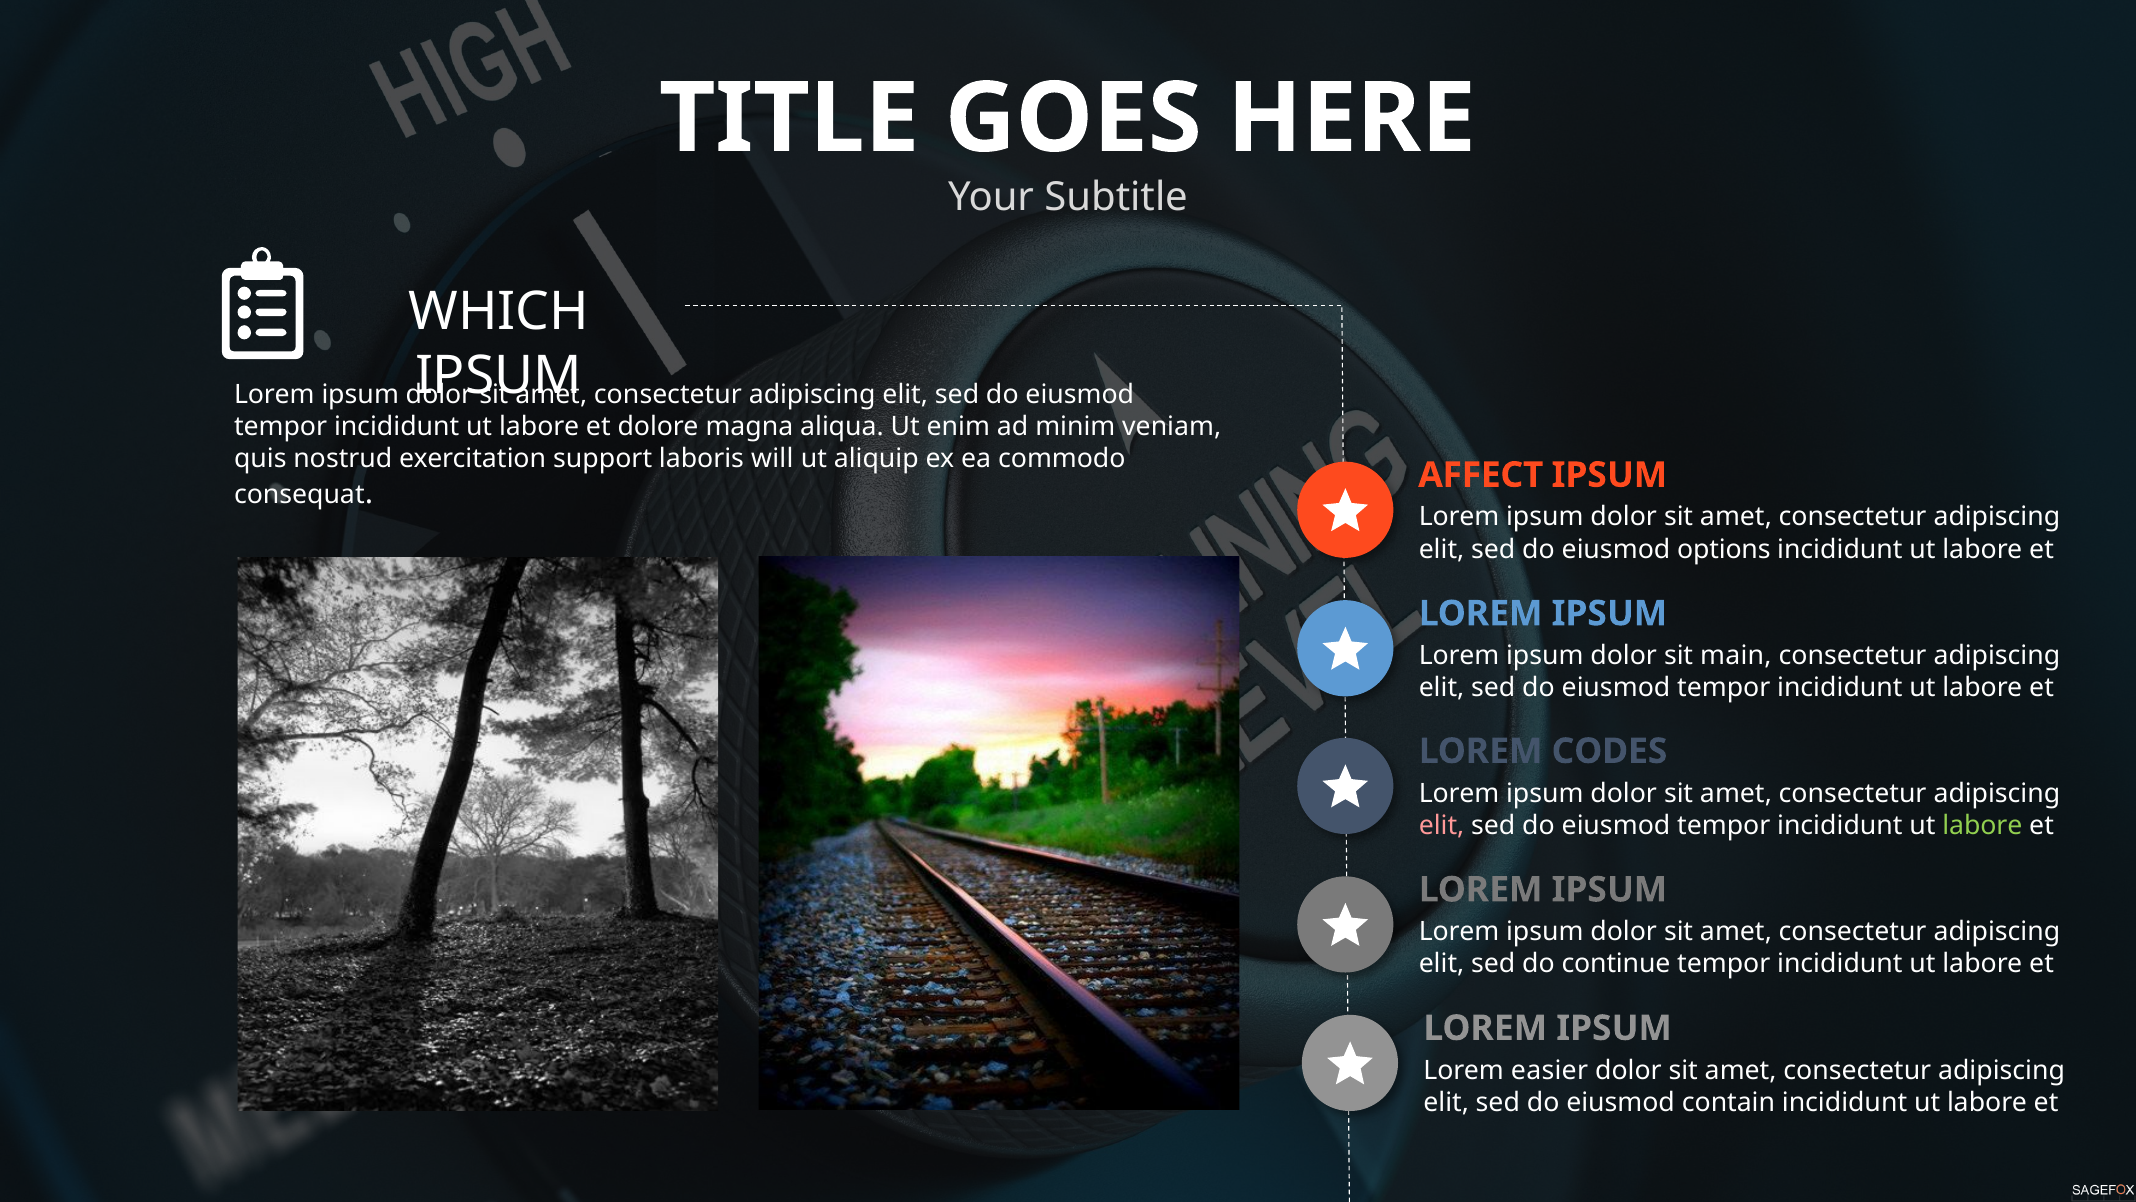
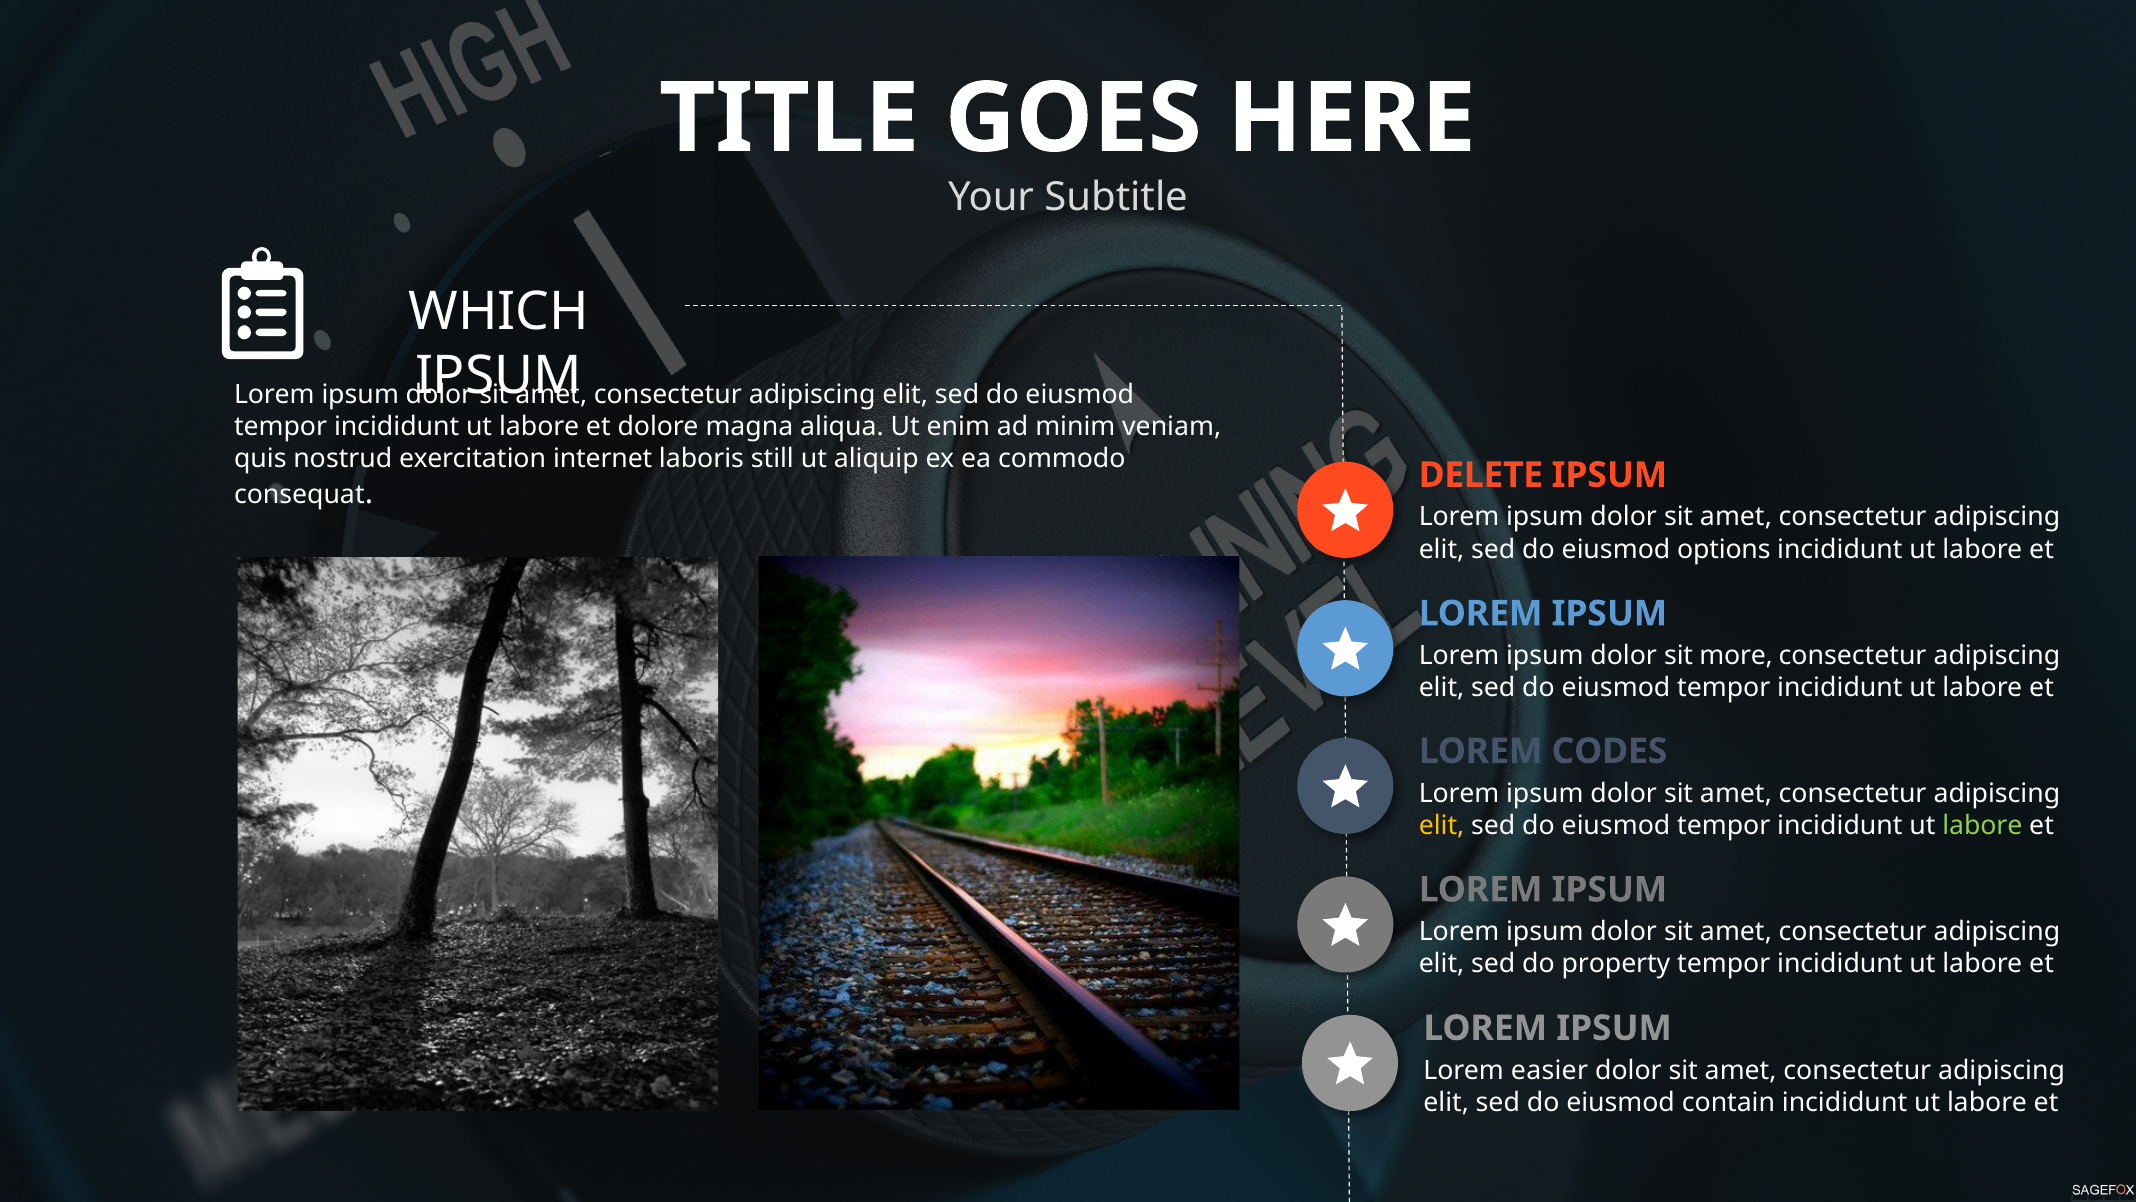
support: support -> internet (603, 458)
will: will -> still (772, 458)
AFFECT: AFFECT -> DELETE (1481, 475)
main: main -> more (1736, 655)
elit colour: pink -> yellow (1442, 825)
continue: continue -> property (1616, 963)
